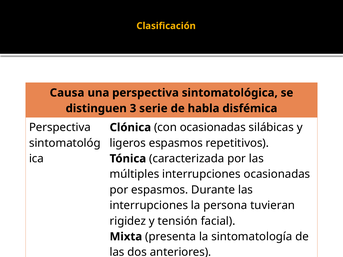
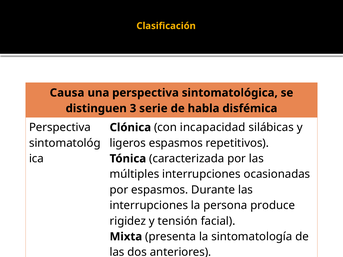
con ocasionadas: ocasionadas -> incapacidad (213, 128)
tuvieran: tuvieran -> produce (273, 206)
